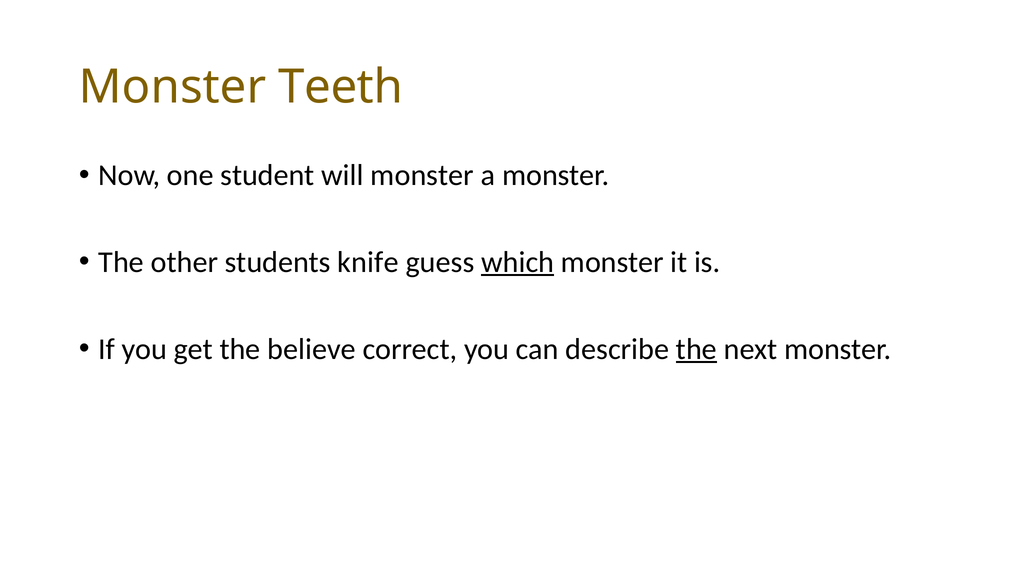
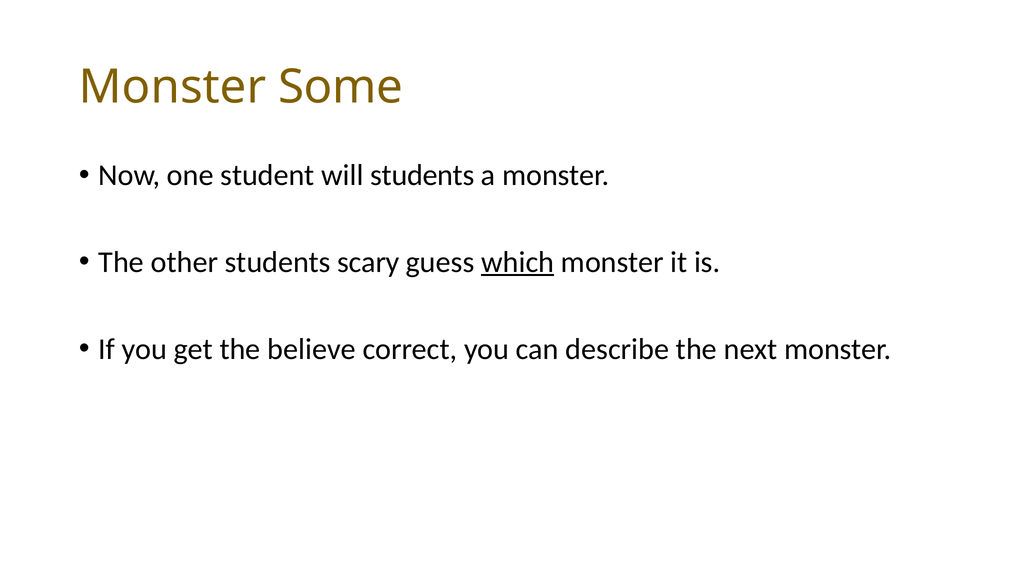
Teeth: Teeth -> Some (341, 87)
will monster: monster -> students (422, 175)
knife: knife -> scary (368, 262)
the underline: present -> none (696, 349)
